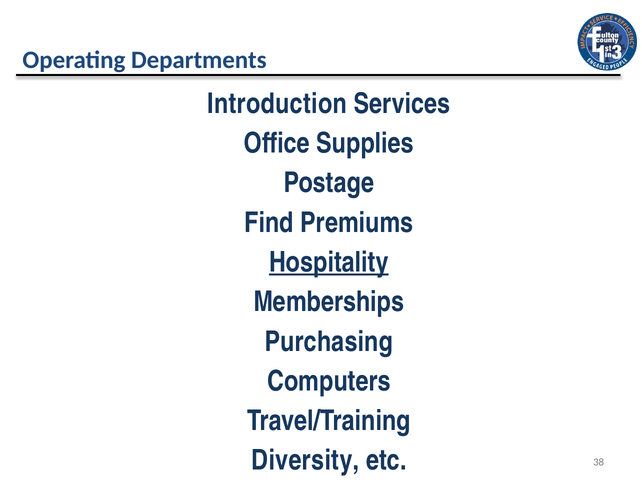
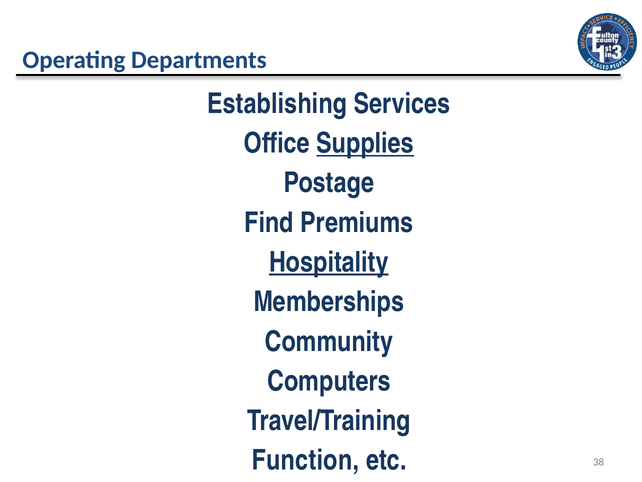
Introduction: Introduction -> Establishing (277, 104)
Supplies underline: none -> present (365, 143)
Purchasing: Purchasing -> Community (329, 341)
Diversity: Diversity -> Function (305, 460)
